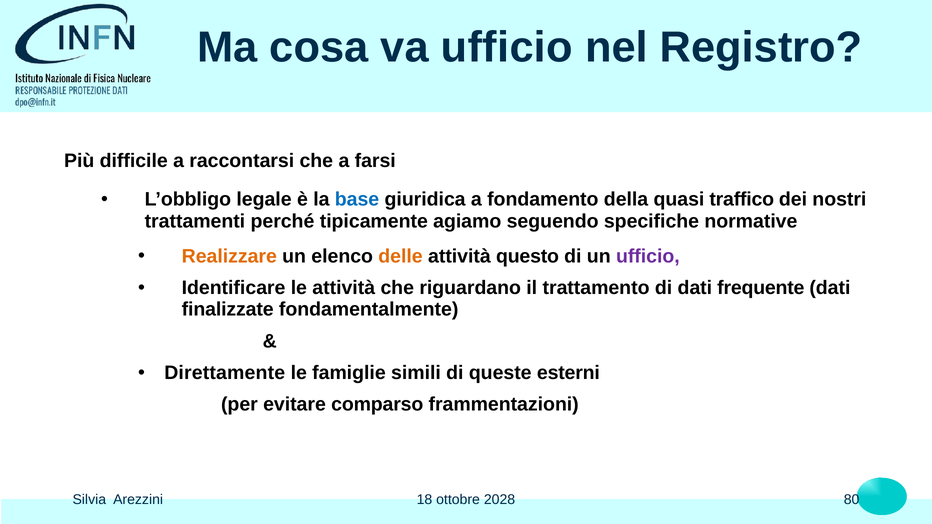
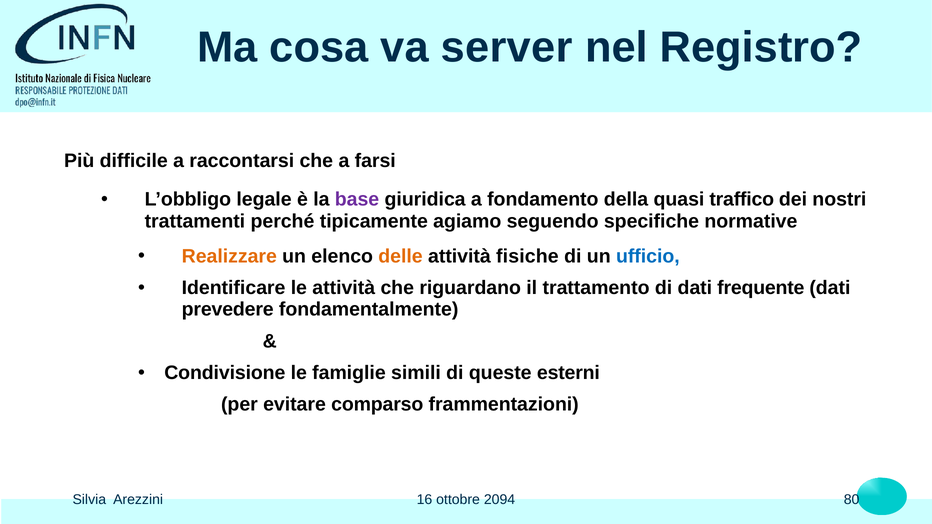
va ufficio: ufficio -> server (507, 47)
base colour: blue -> purple (357, 199)
questo: questo -> fisiche (527, 256)
ufficio colour: purple -> blue (648, 256)
finalizzate: finalizzate -> prevedere (228, 310)
Direttamente: Direttamente -> Condivisione (225, 373)
18: 18 -> 16 (425, 500)
2028: 2028 -> 2094 (500, 500)
